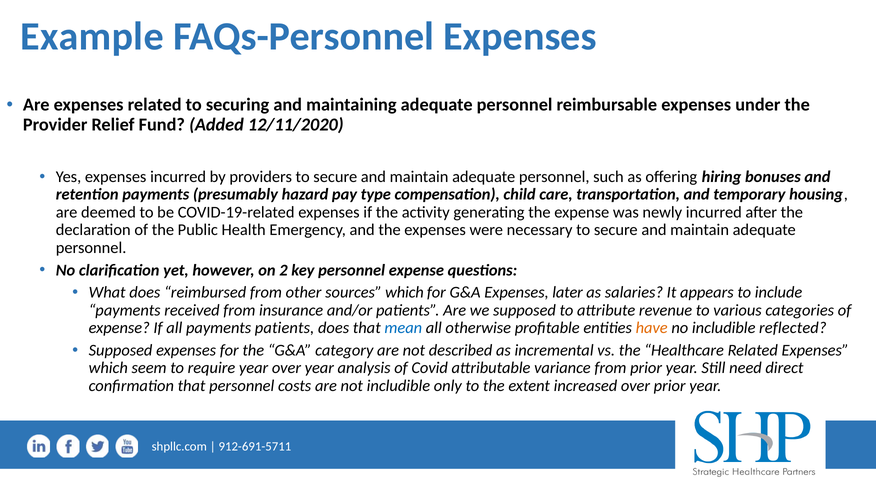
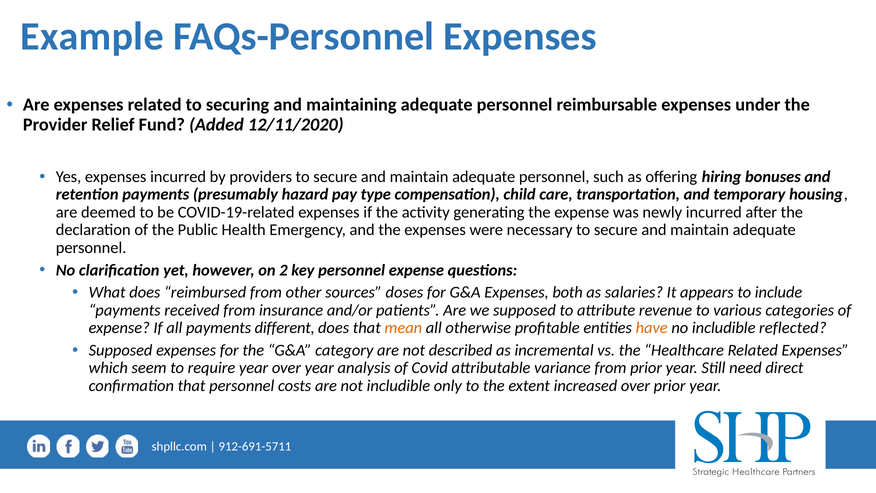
sources which: which -> doses (404, 292)
later: later -> both (568, 292)
payments patients: patients -> different (285, 328)
mean colour: blue -> orange (403, 328)
